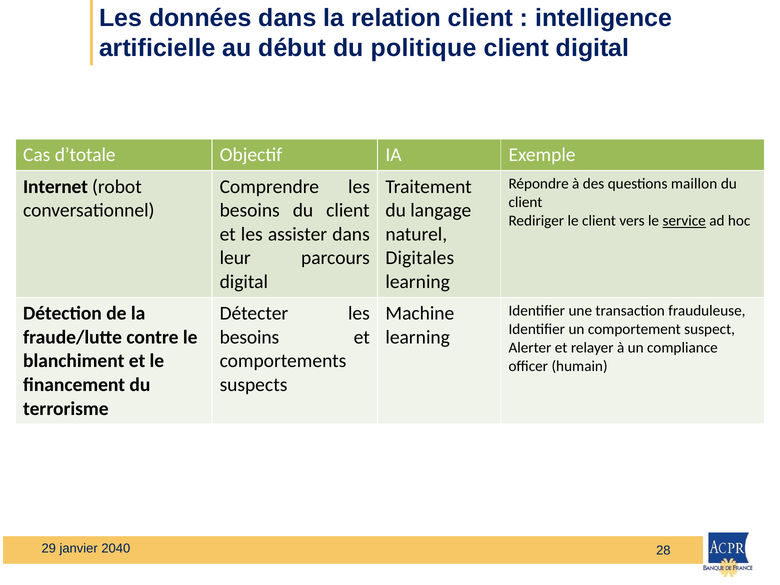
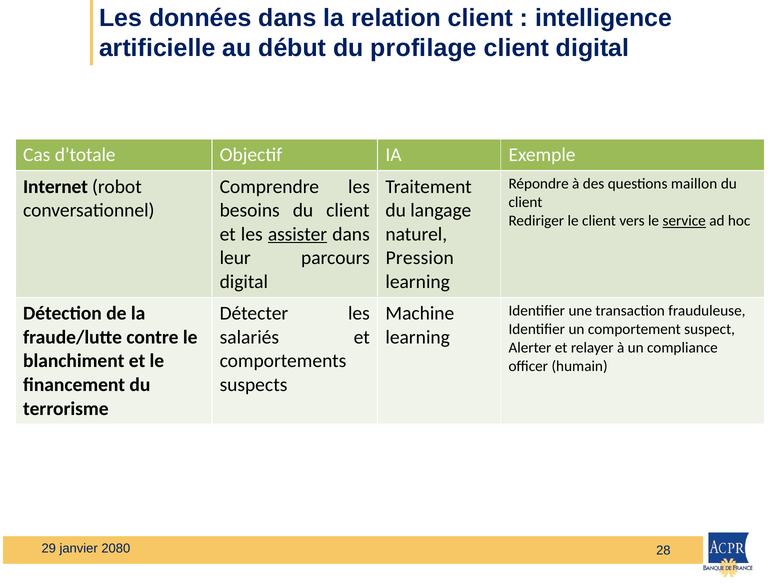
politique: politique -> profilage (424, 48)
assister underline: none -> present (298, 234)
Digitales: Digitales -> Pression (420, 258)
besoins: besoins -> salariés (249, 337)
2040: 2040 -> 2080 (116, 549)
